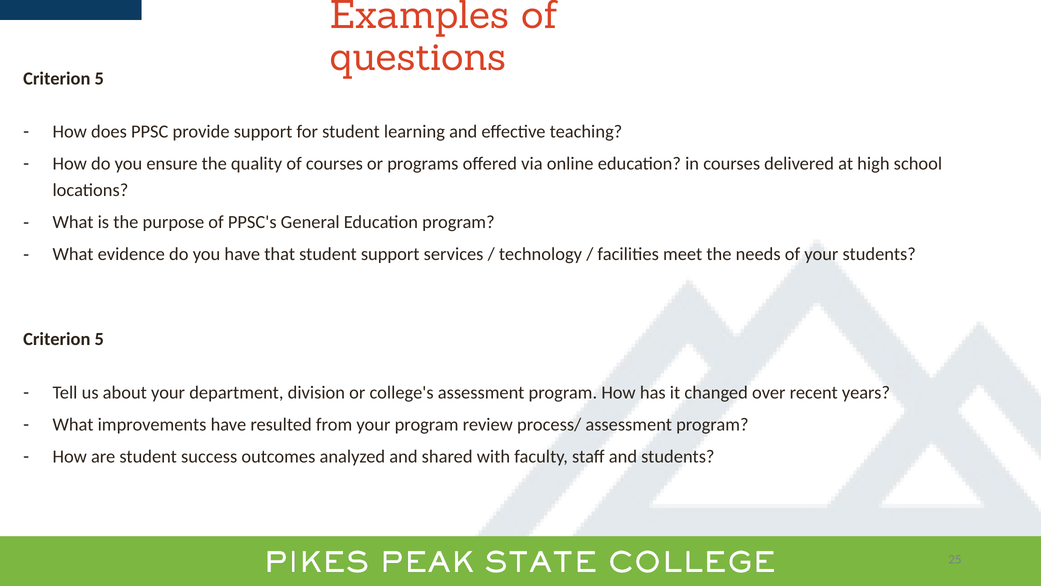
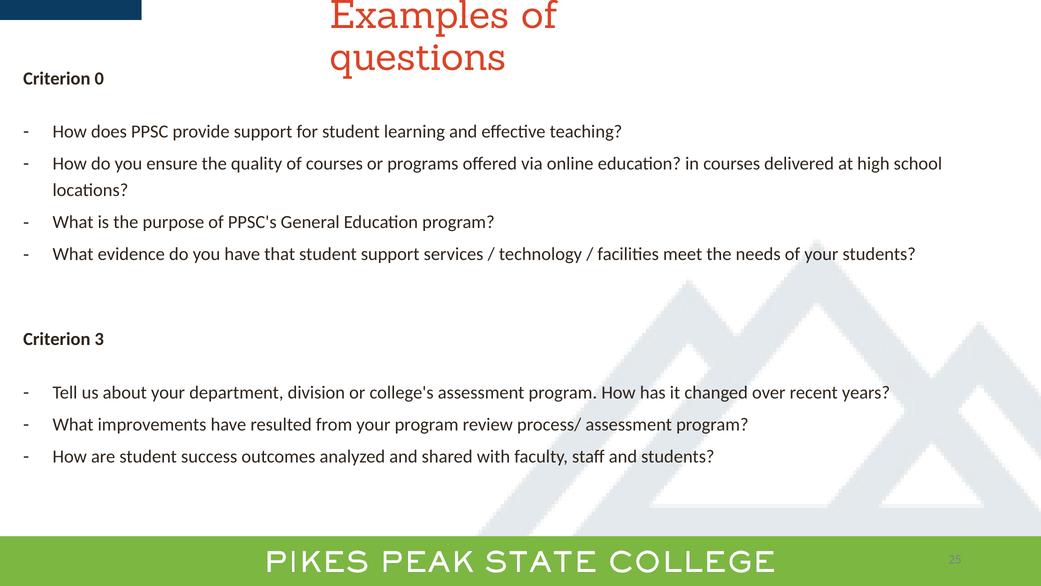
5: 5 -> 0 (99, 78)
5: 5 -> 3 (99, 339)
